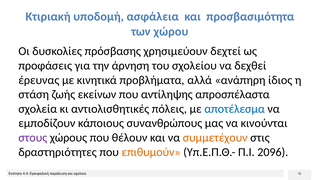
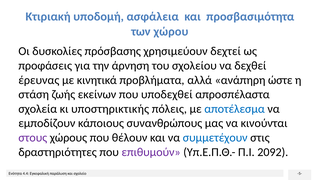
ίδιος: ίδιος -> ώστε (280, 80)
αντίληψης: αντίληψης -> υποδεχθεί (167, 94)
αντιολισθητικές: αντιολισθητικές -> υποστηρικτικής (110, 109)
συμμετέχουν colour: orange -> blue (215, 138)
επιθυμούν colour: orange -> purple (151, 152)
2096: 2096 -> 2092 (273, 152)
